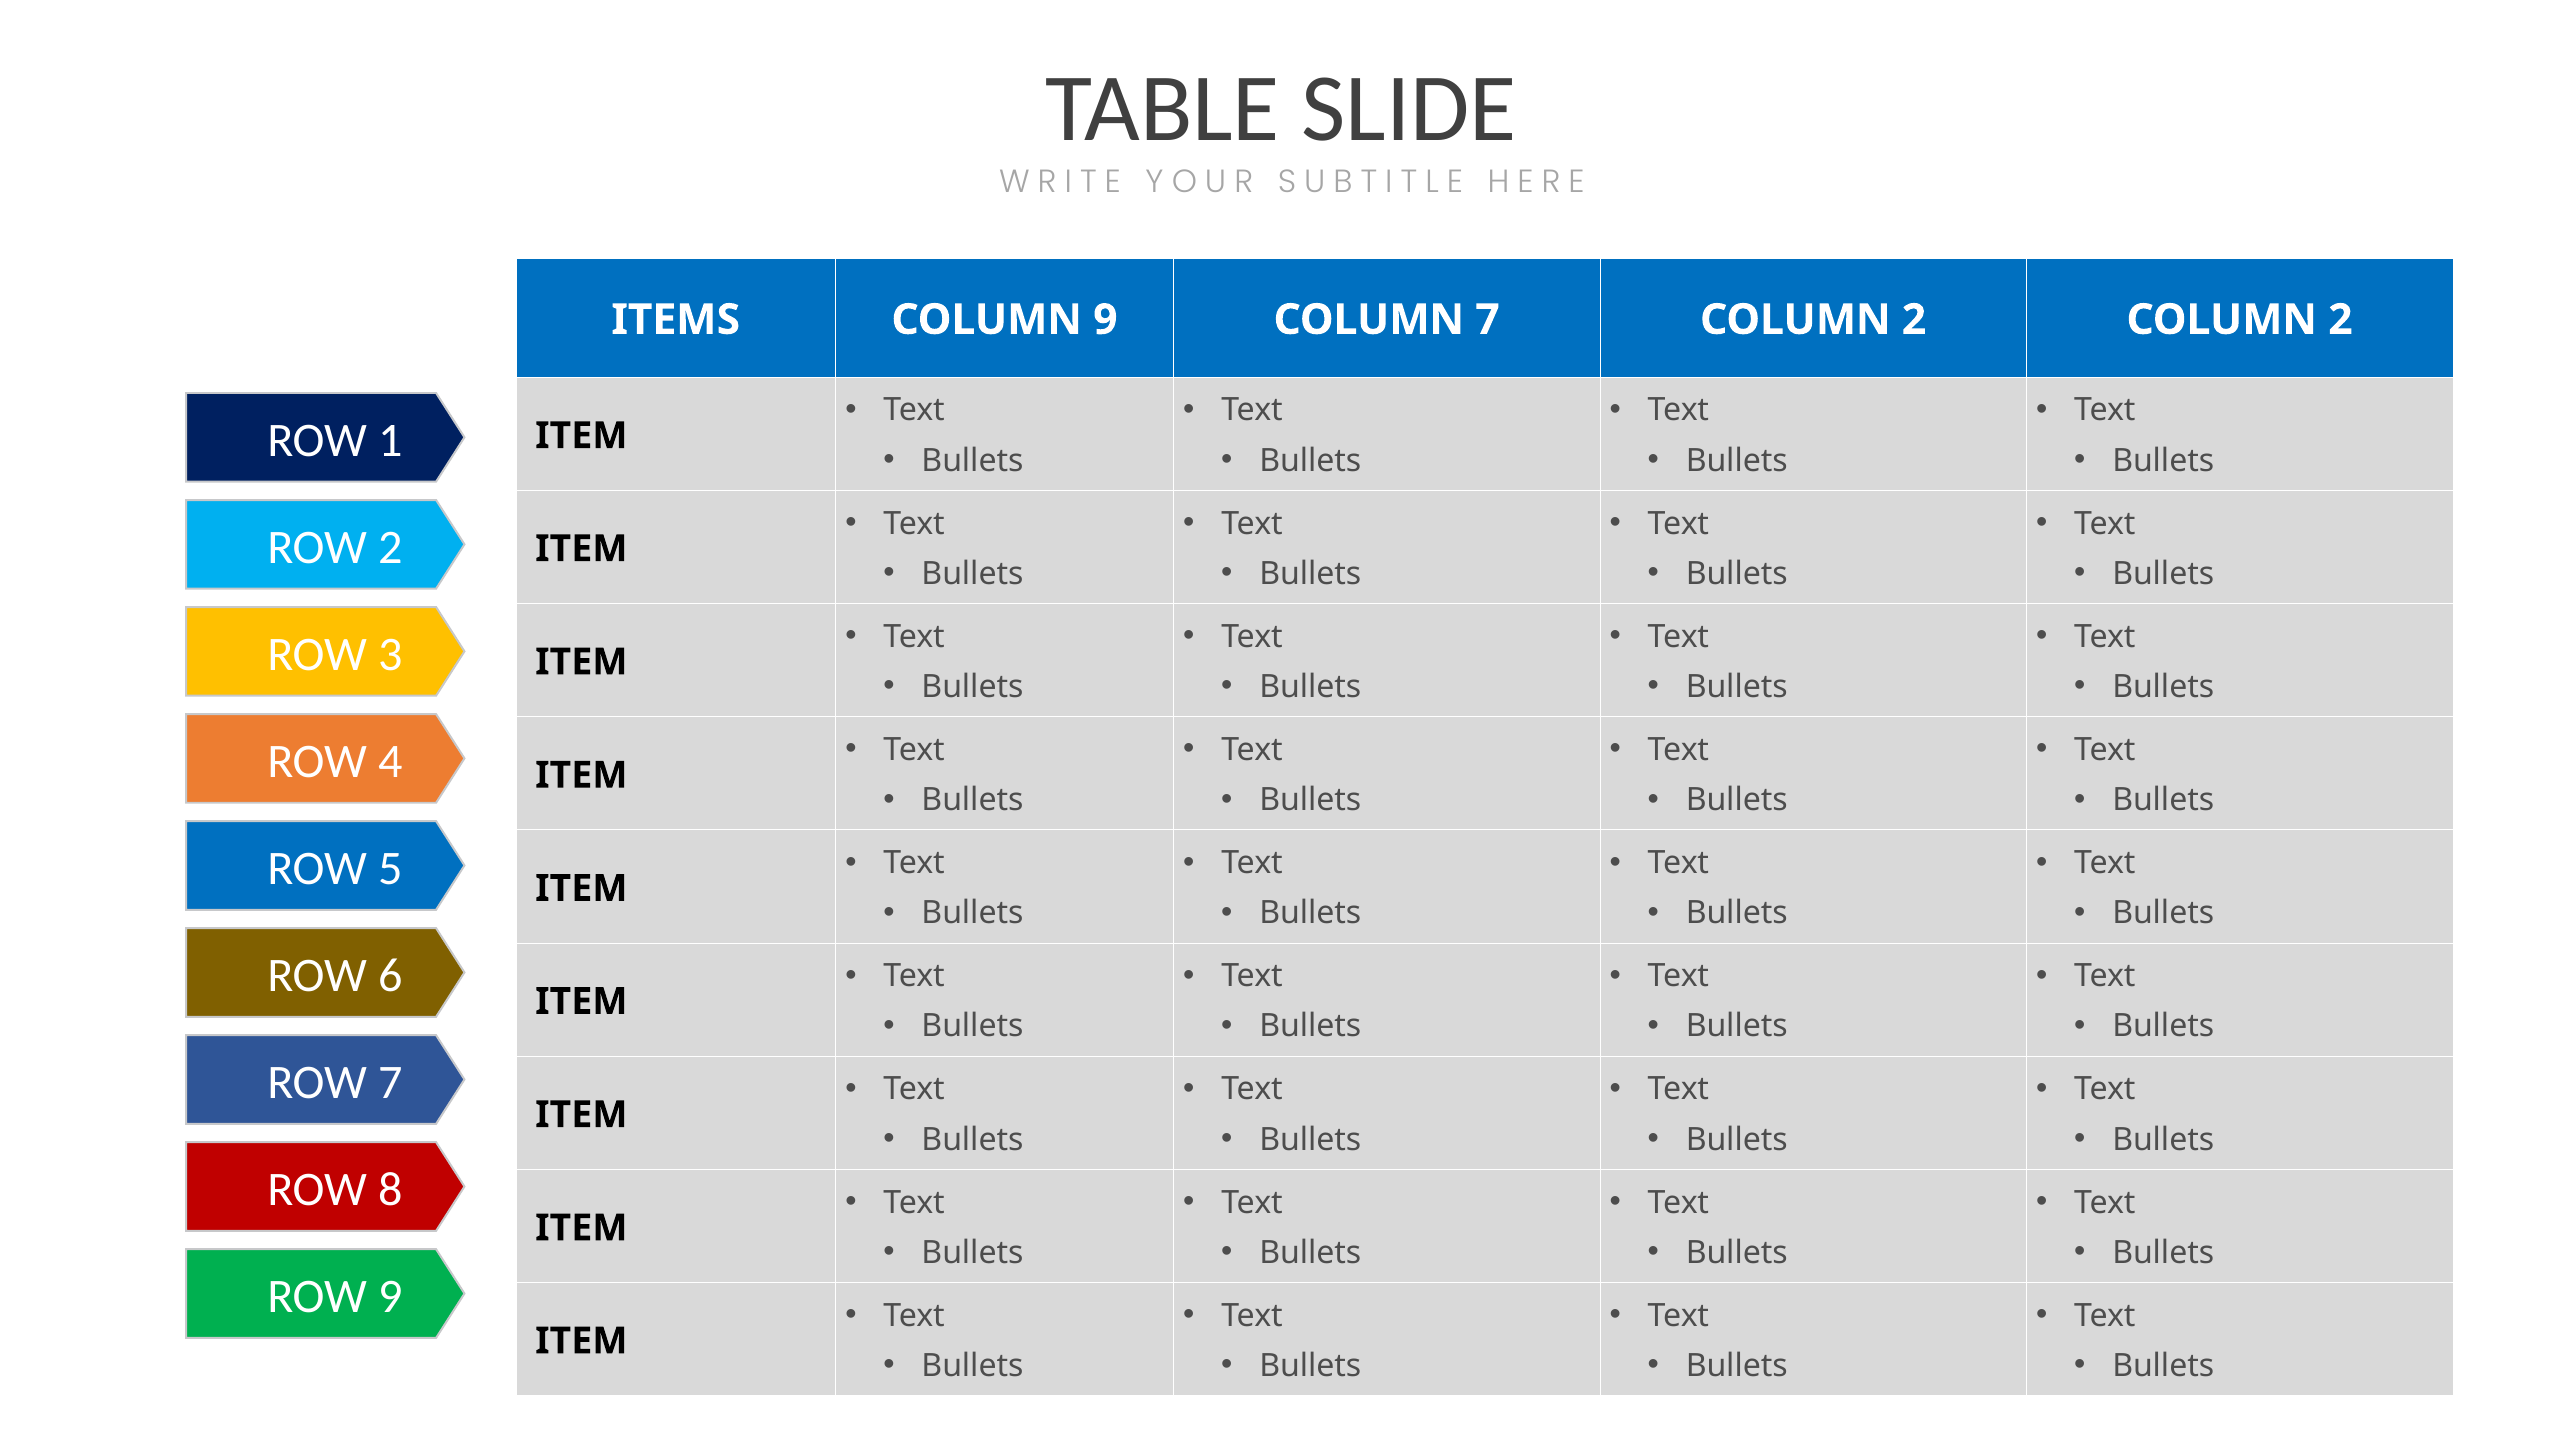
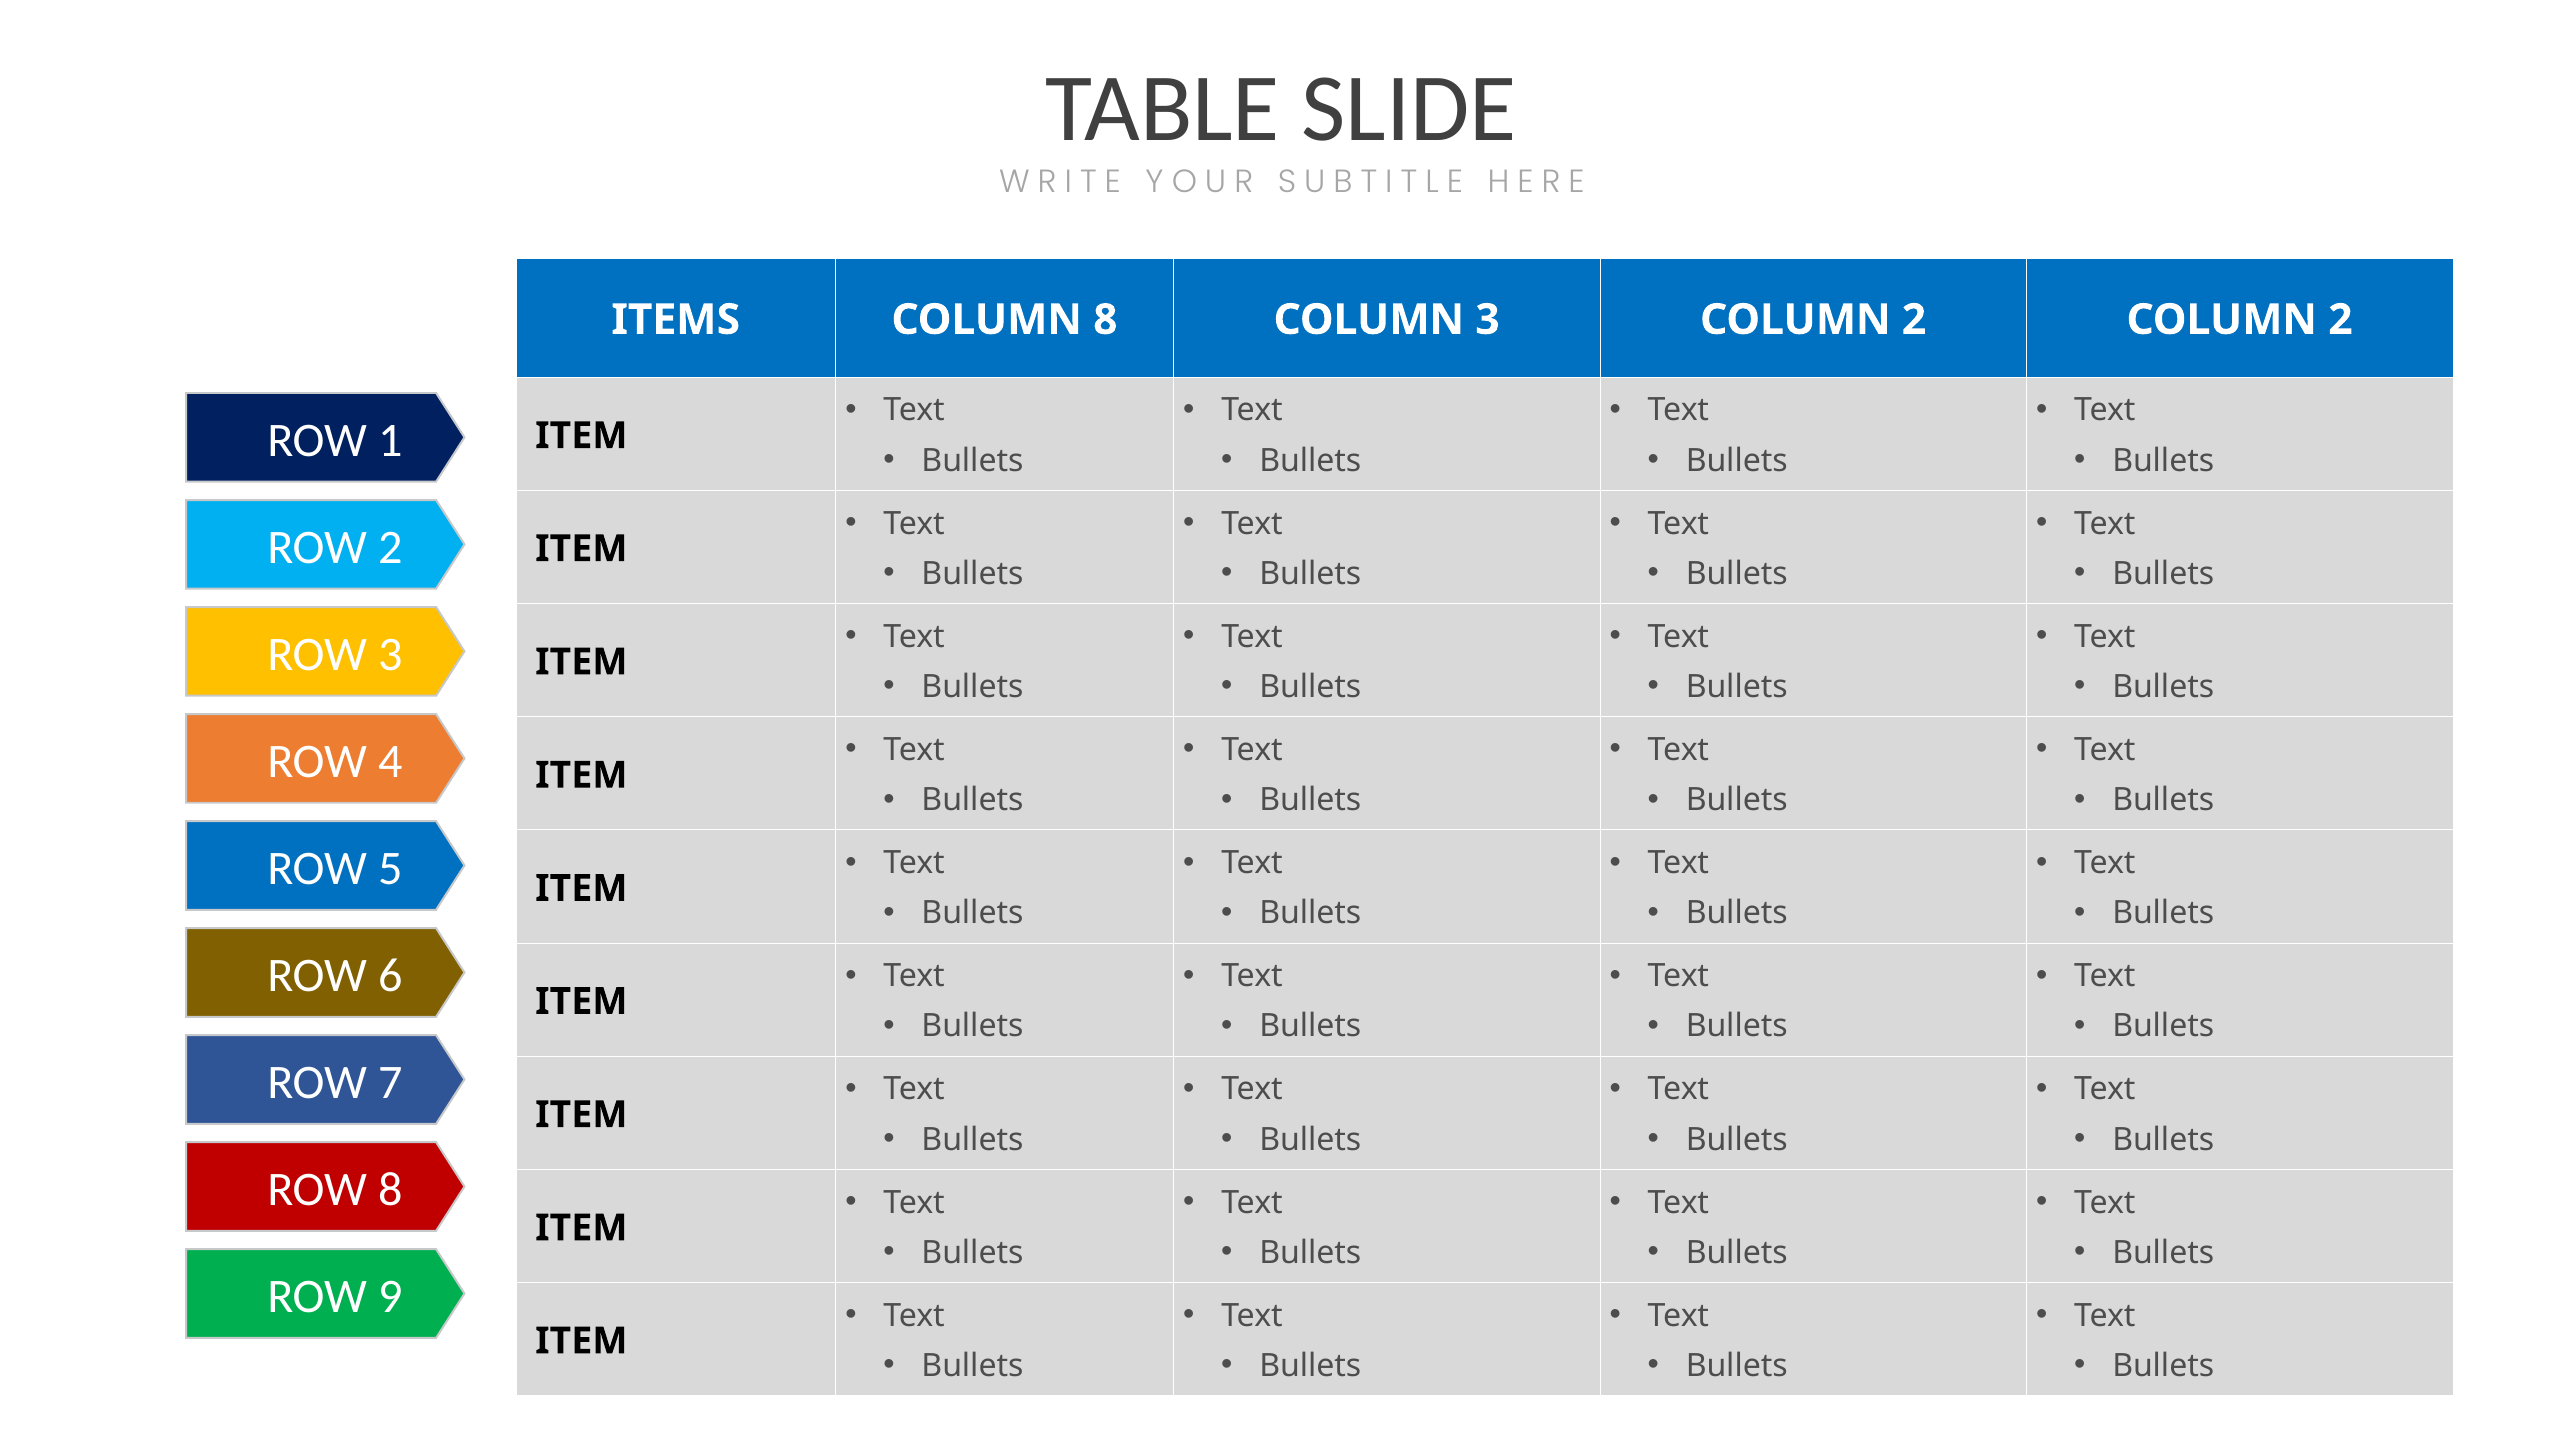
COLUMN 9: 9 -> 8 (1105, 320)
COLUMN 7: 7 -> 3 (1488, 320)
